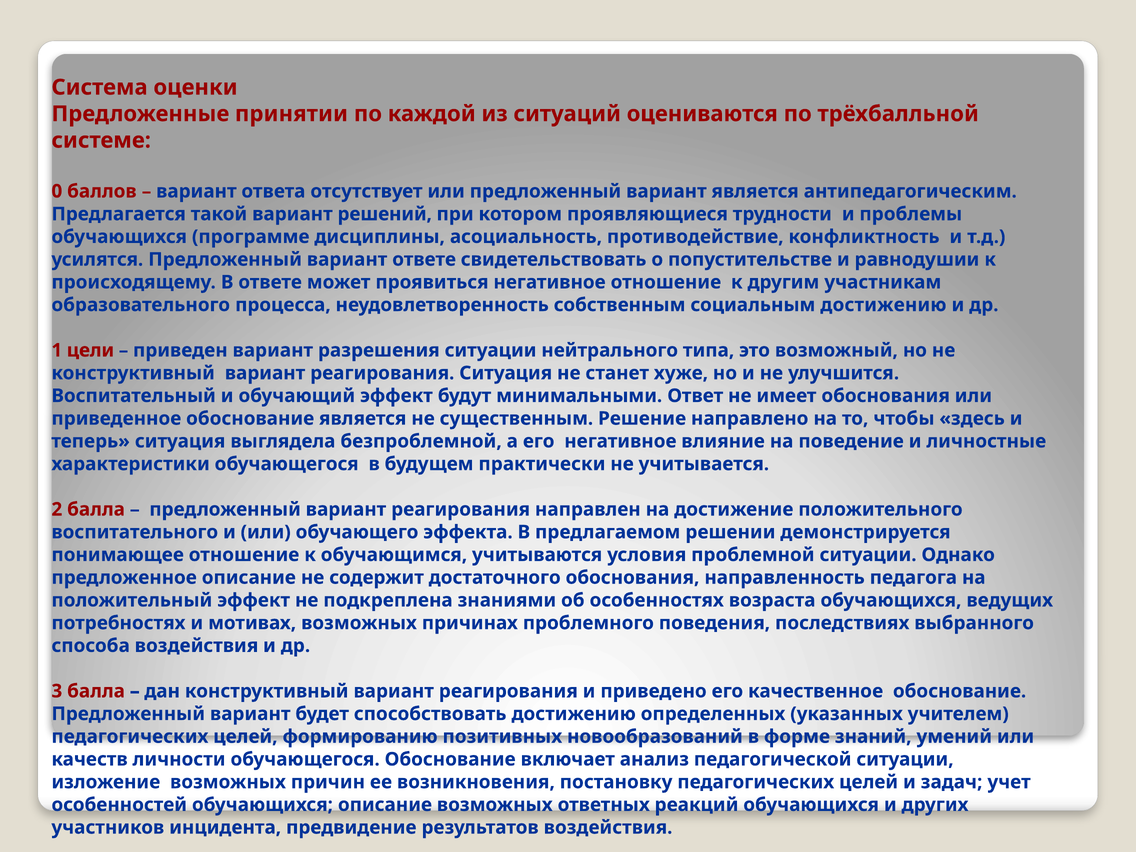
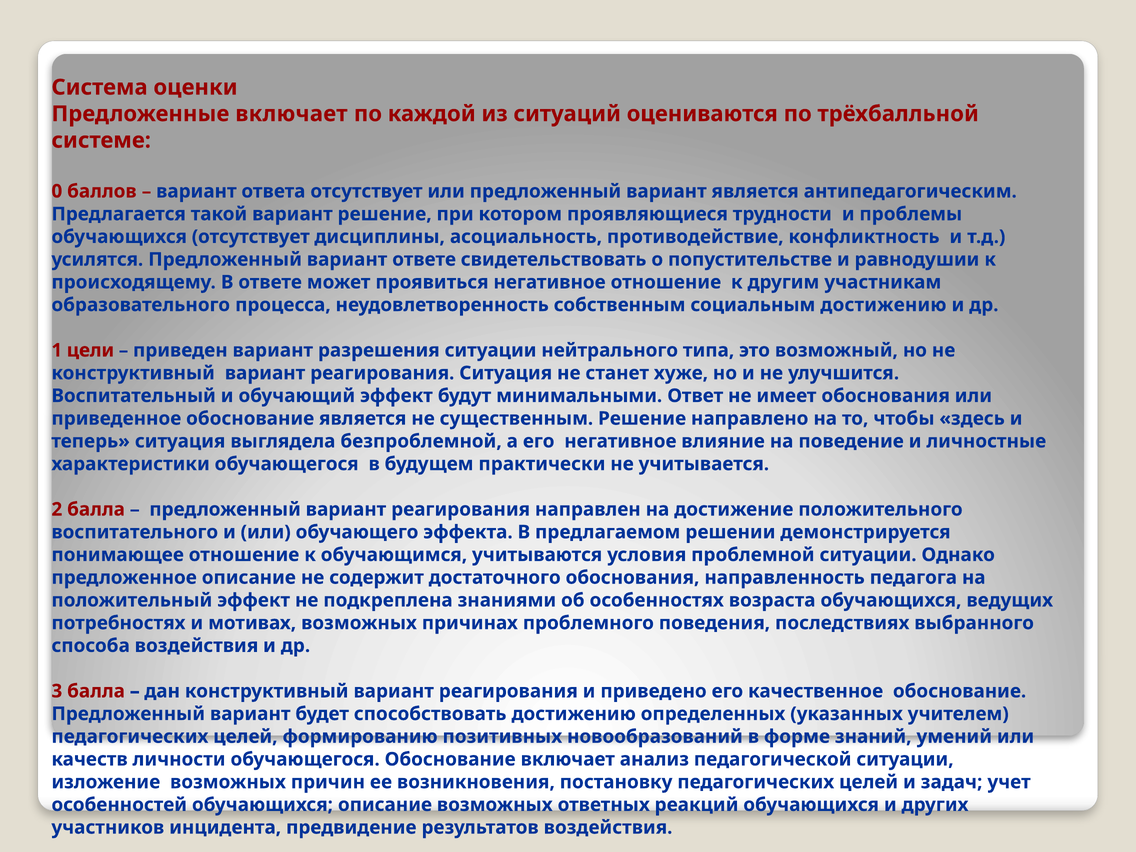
Предложенные принятии: принятии -> включает (291, 114)
вариант решений: решений -> решение (385, 214)
обучающихся программе: программе -> отсутствует (251, 237)
